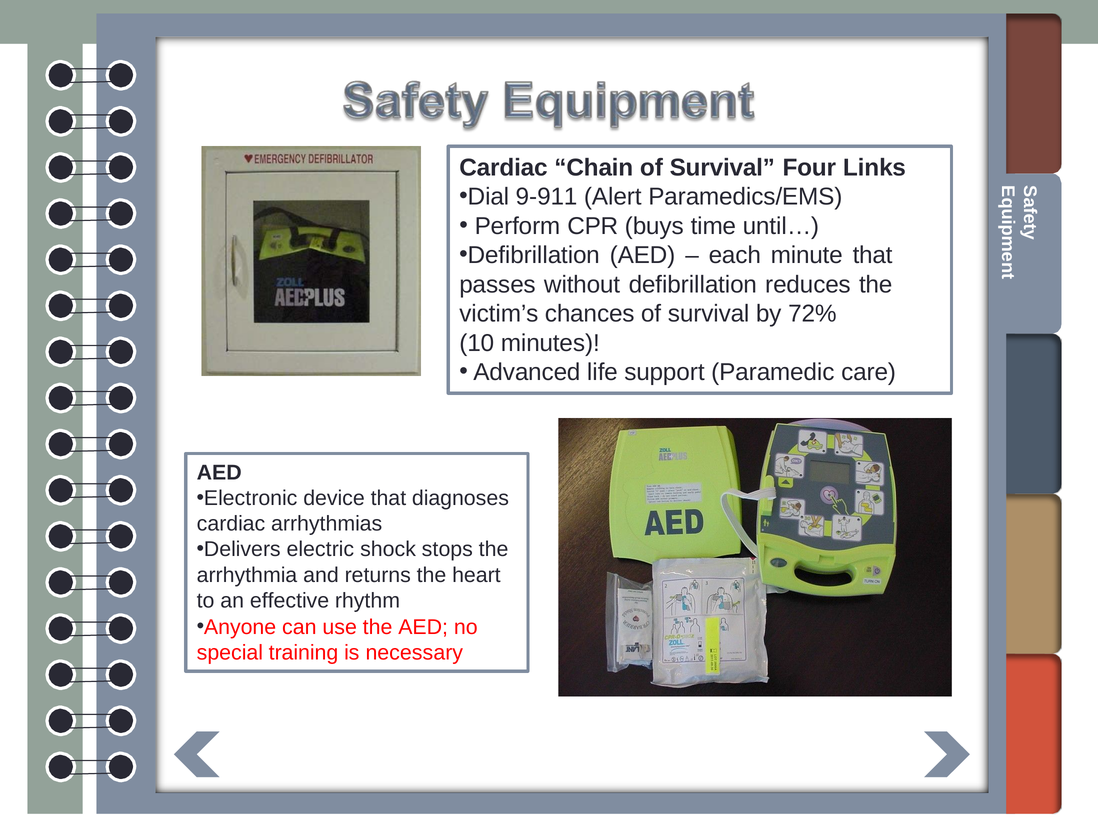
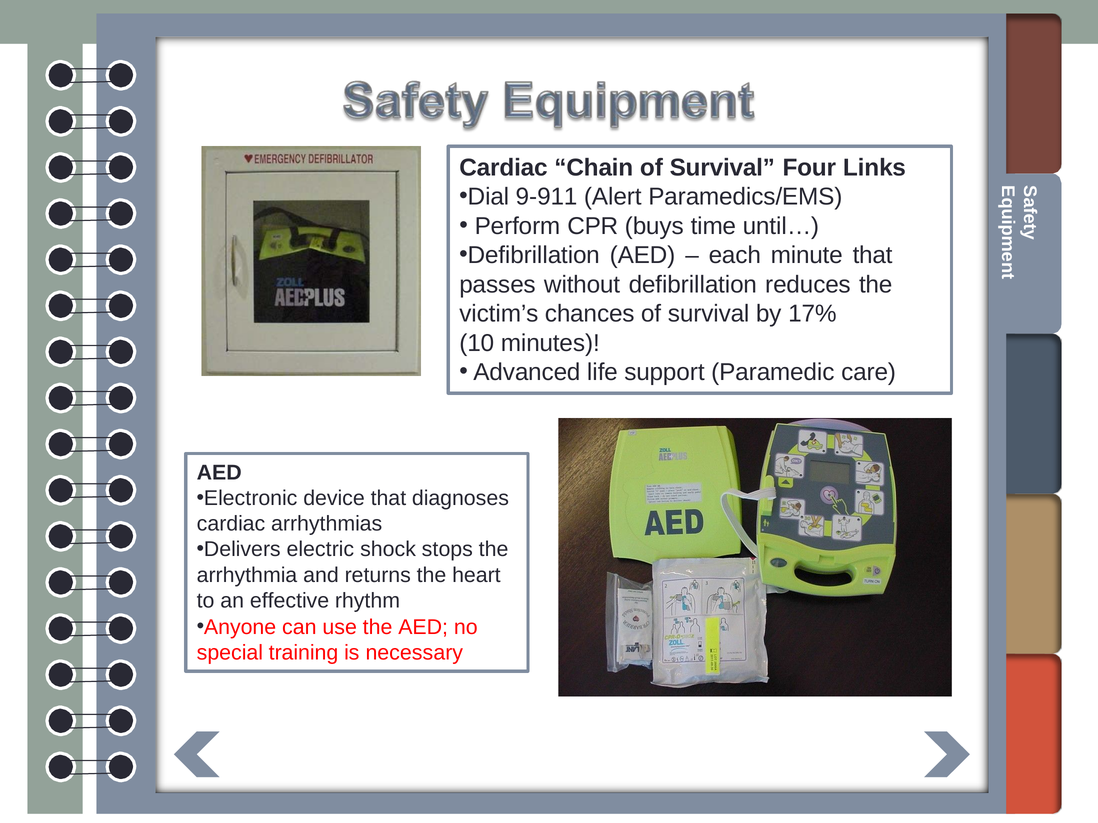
72%: 72% -> 17% (812, 314)
